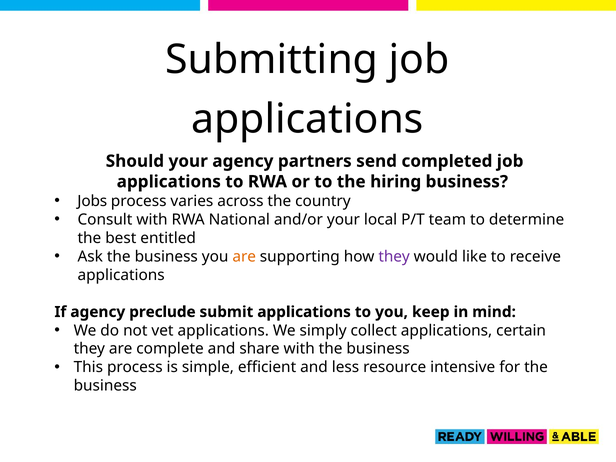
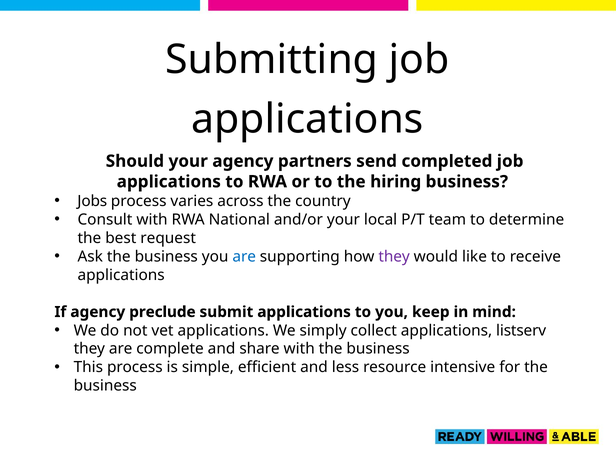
entitled: entitled -> request (168, 238)
are colour: orange -> blue (244, 256)
certain: certain -> listserv (521, 330)
